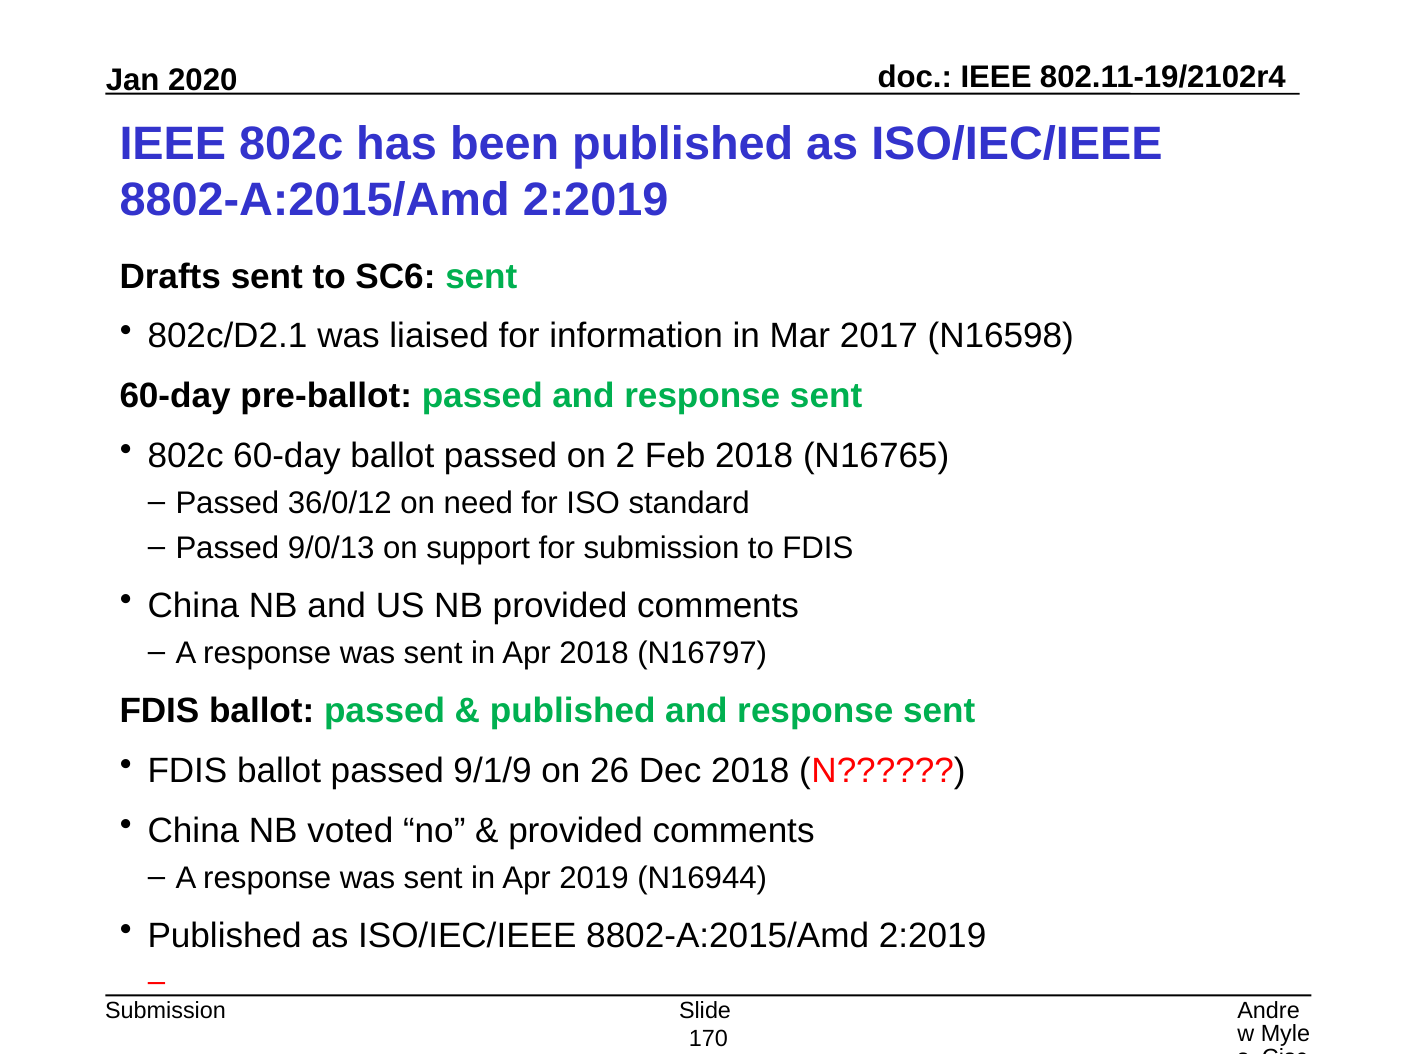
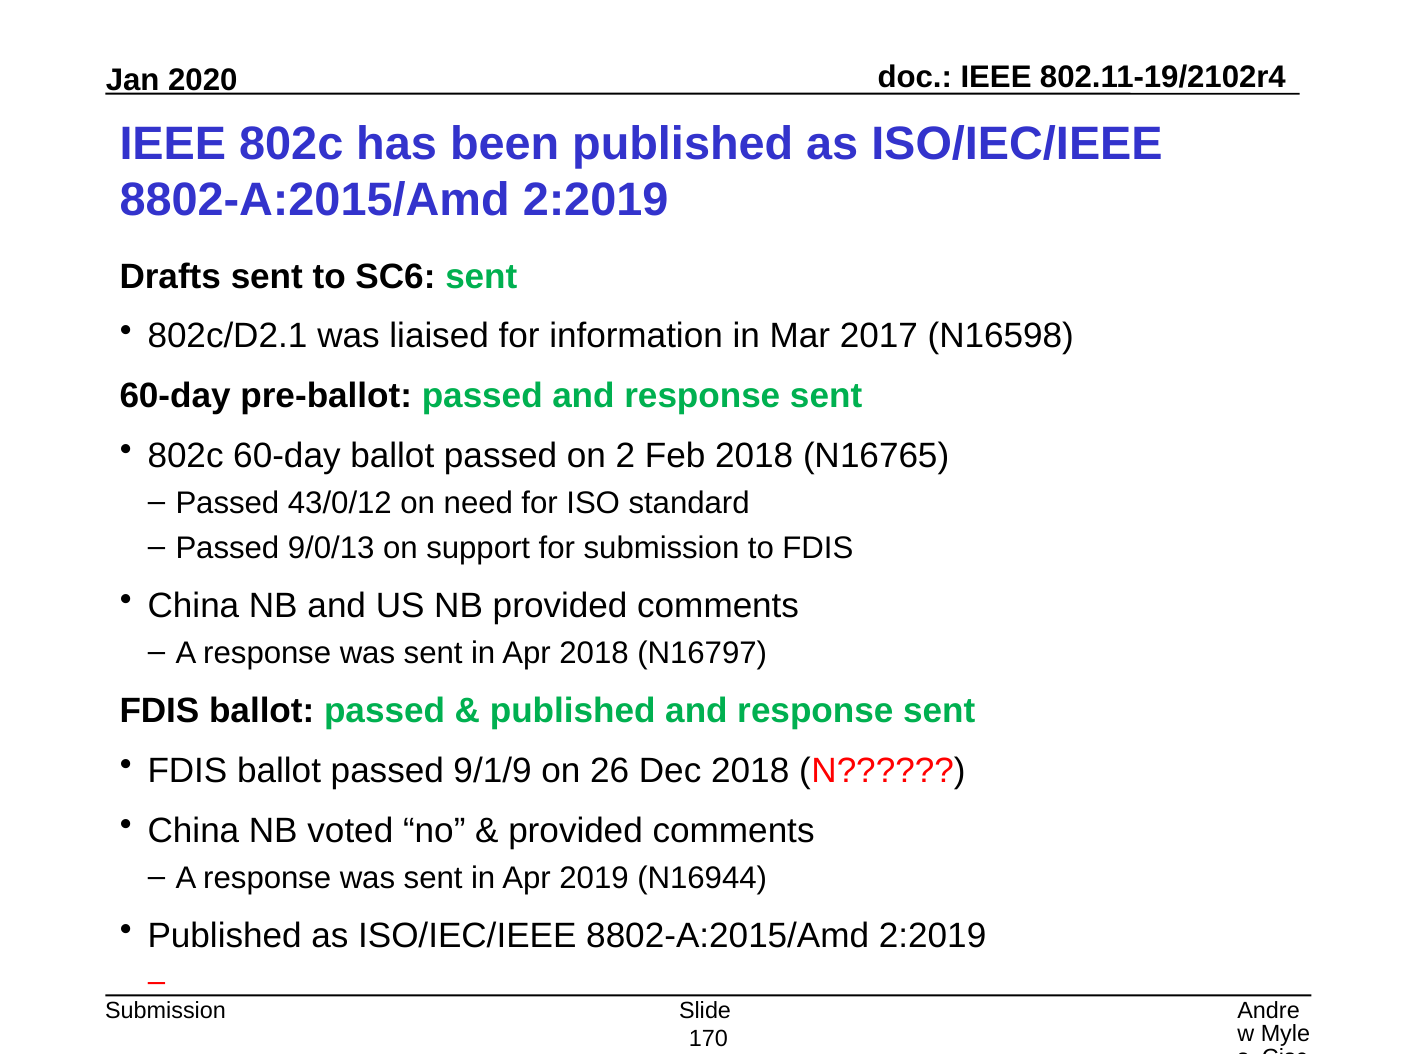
36/0/12: 36/0/12 -> 43/0/12 (340, 503)
